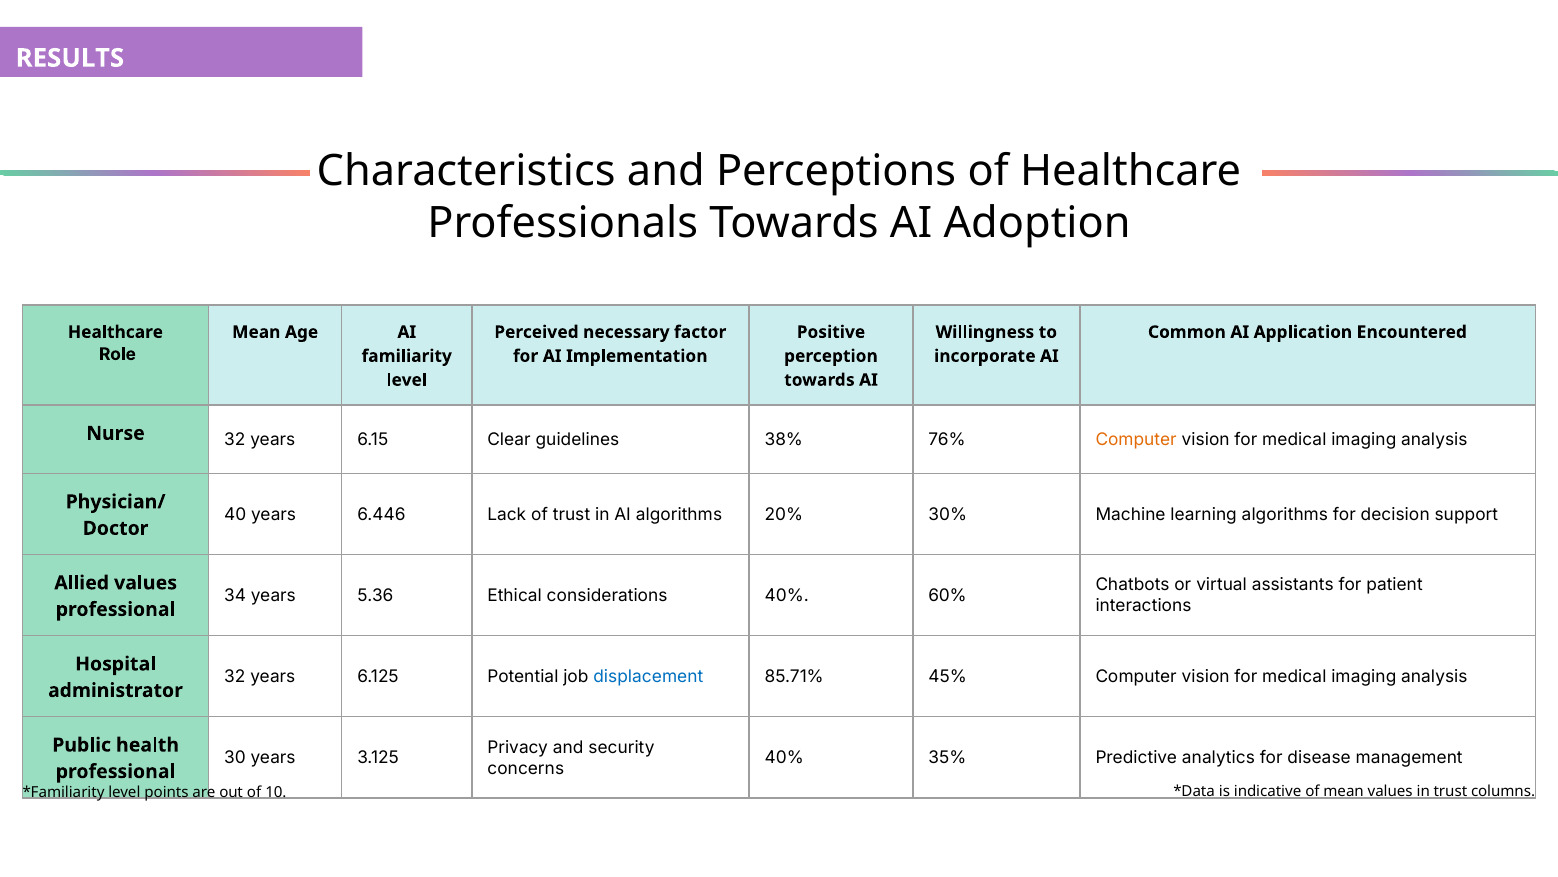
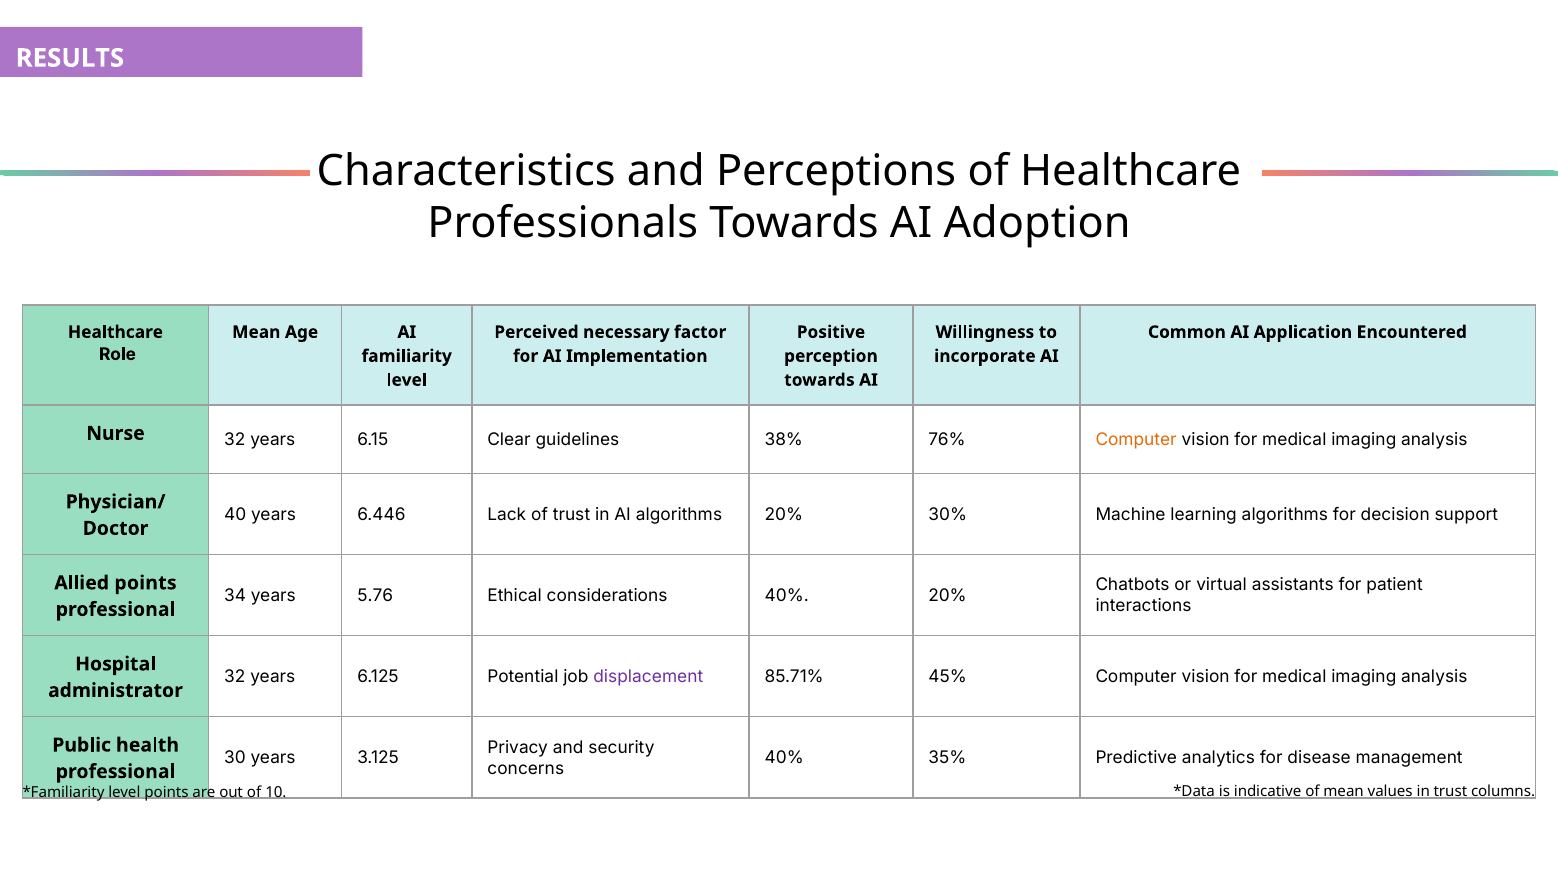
Allied values: values -> points (146, 583)
5.36: 5.36 -> 5.76 (375, 595)
40% 60%: 60% -> 20% (948, 595)
displacement colour: blue -> purple (648, 676)
